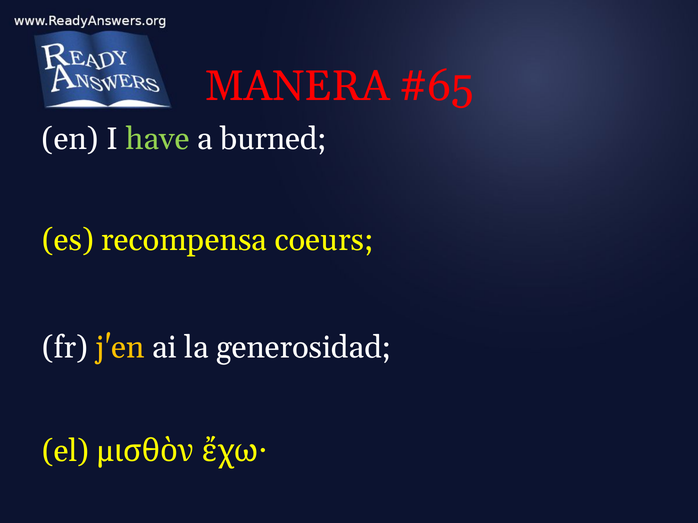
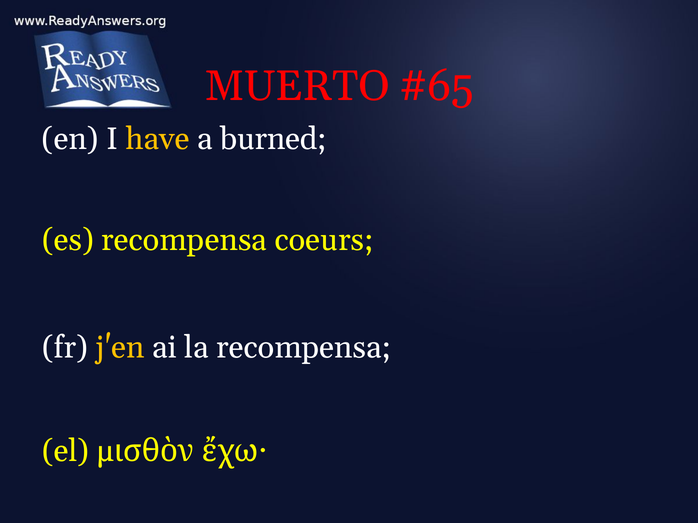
MANERA: MANERA -> MUERTO (297, 86)
have colour: light green -> yellow (158, 139)
la generosidad: generosidad -> recompensa (304, 348)
